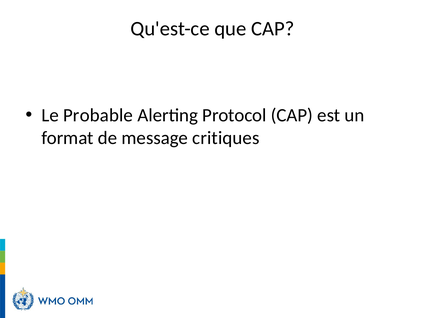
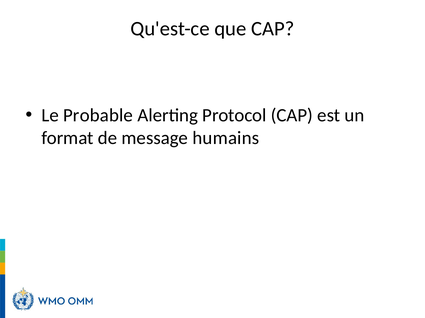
critiques: critiques -> humains (226, 138)
